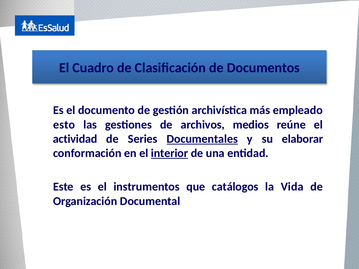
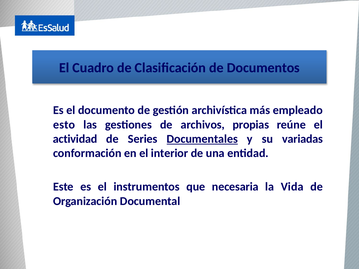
medios: medios -> propias (251, 125)
elaborar: elaborar -> variadas (303, 139)
interior underline: present -> none (170, 153)
catálogos: catálogos -> necesaria (235, 187)
